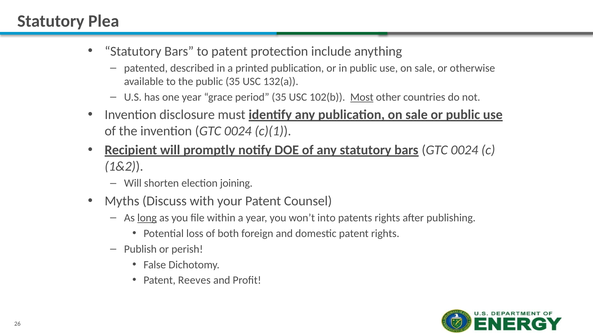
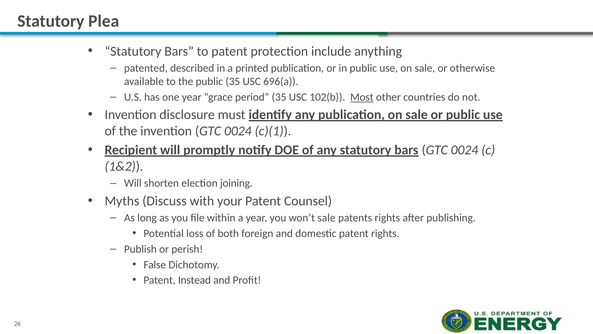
132(a: 132(a -> 696(a (281, 81)
long underline: present -> none (147, 218)
won’t into: into -> sale (326, 218)
Reeves: Reeves -> Instead (194, 280)
